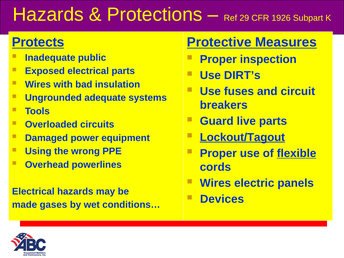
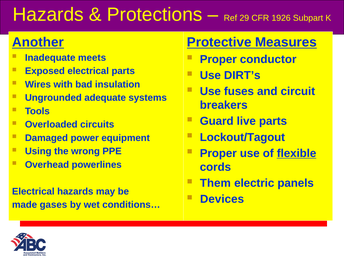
Protects: Protects -> Another (38, 42)
public: public -> meets (92, 58)
inspection: inspection -> conductor (268, 59)
Lockout/Tagout underline: present -> none (242, 137)
Wires: Wires -> Them (215, 183)
